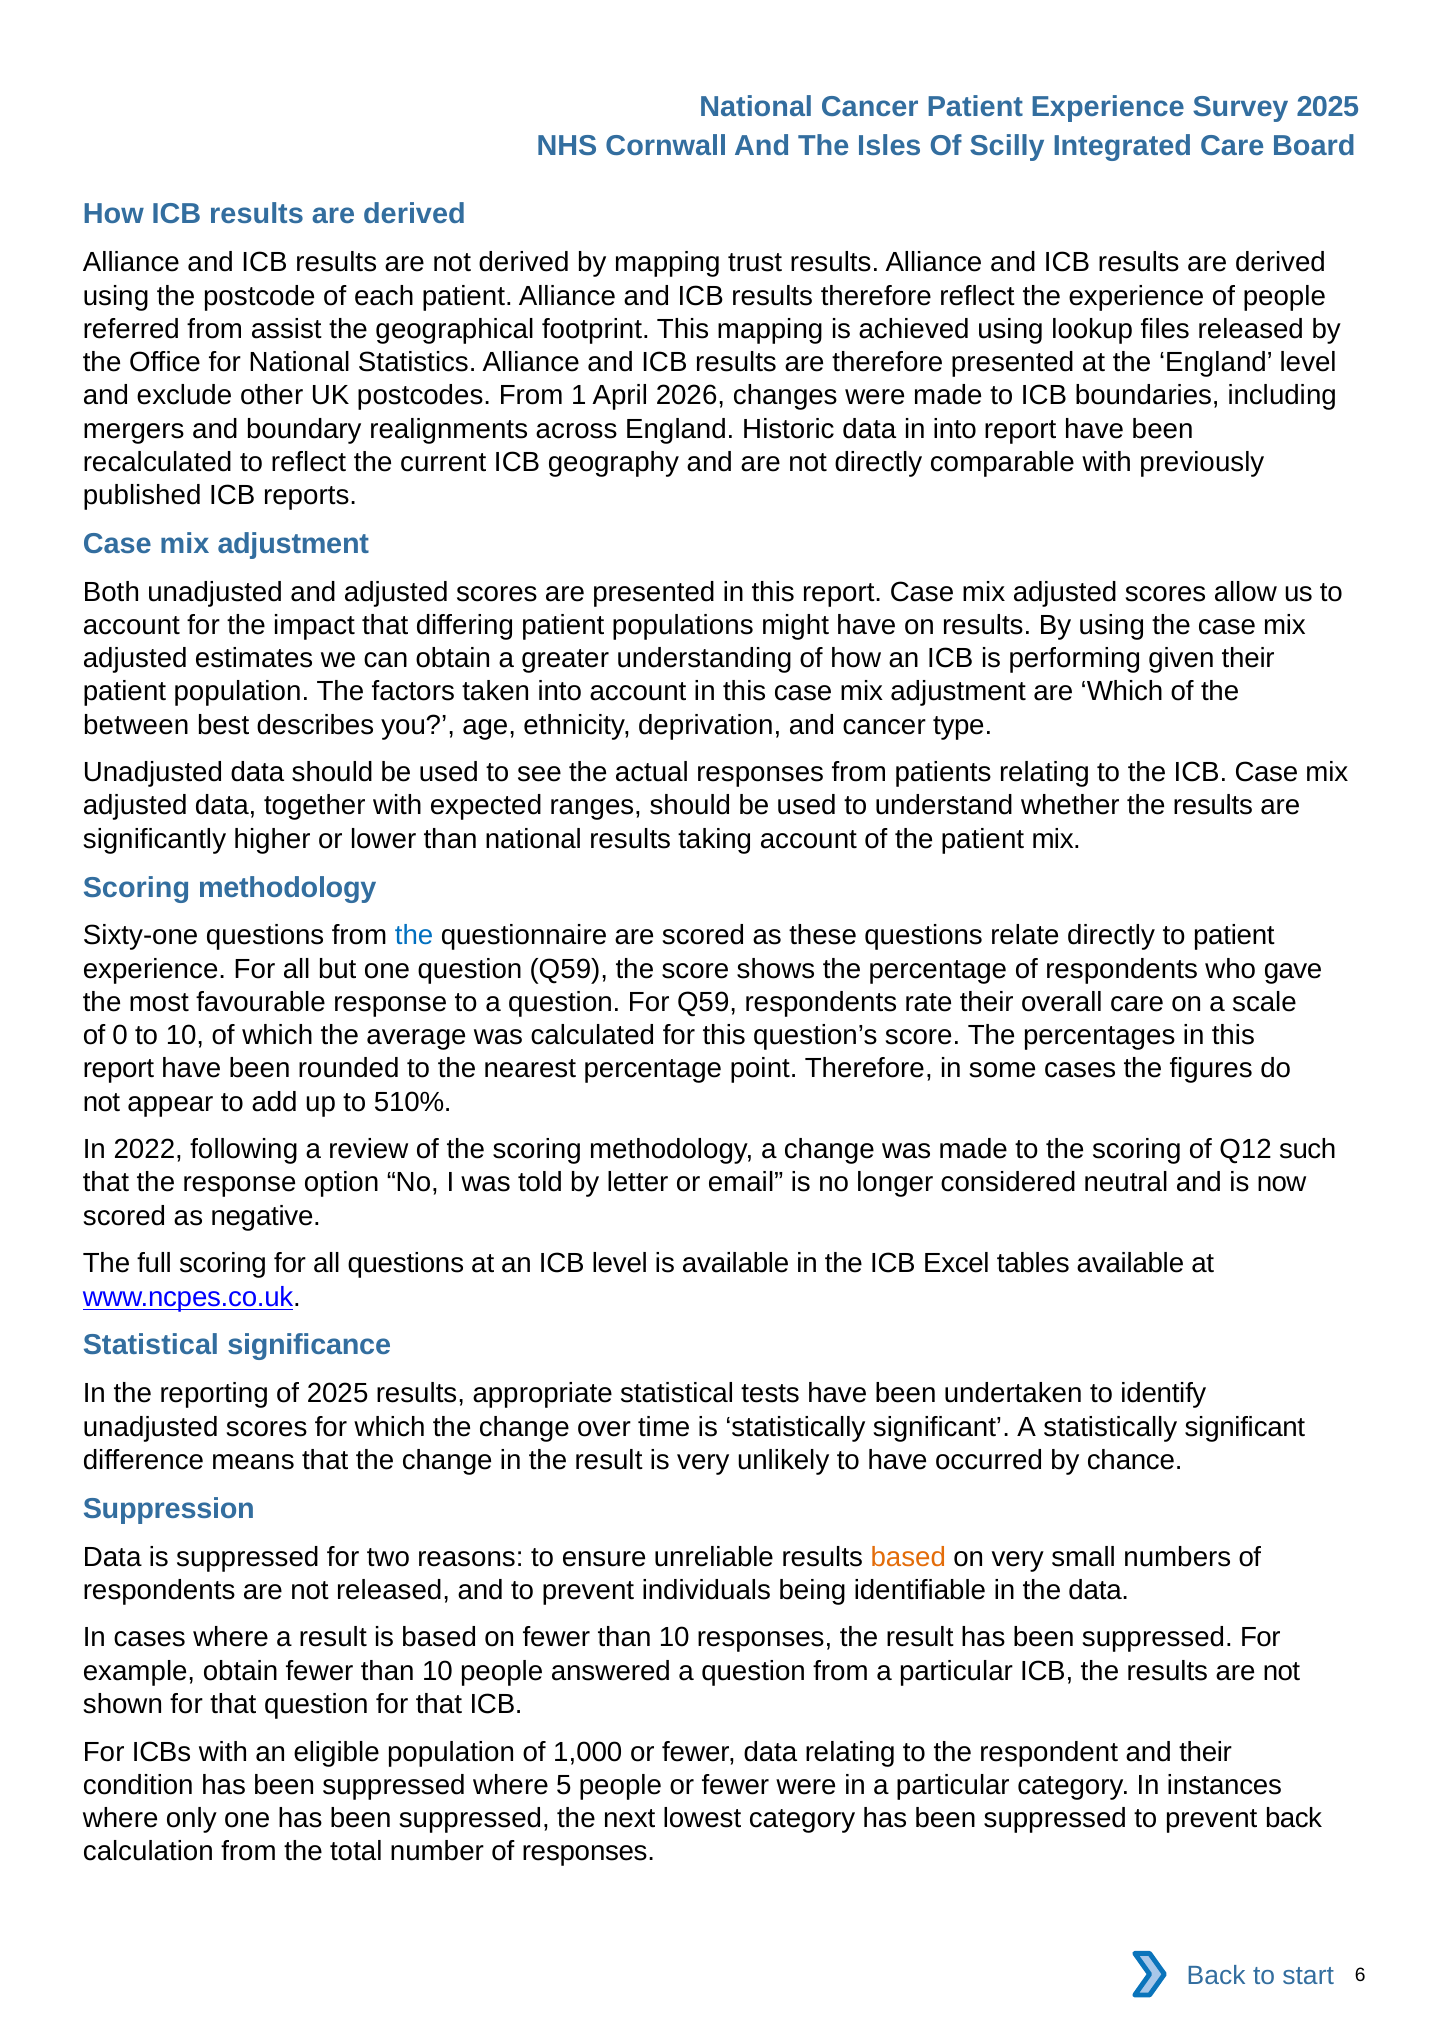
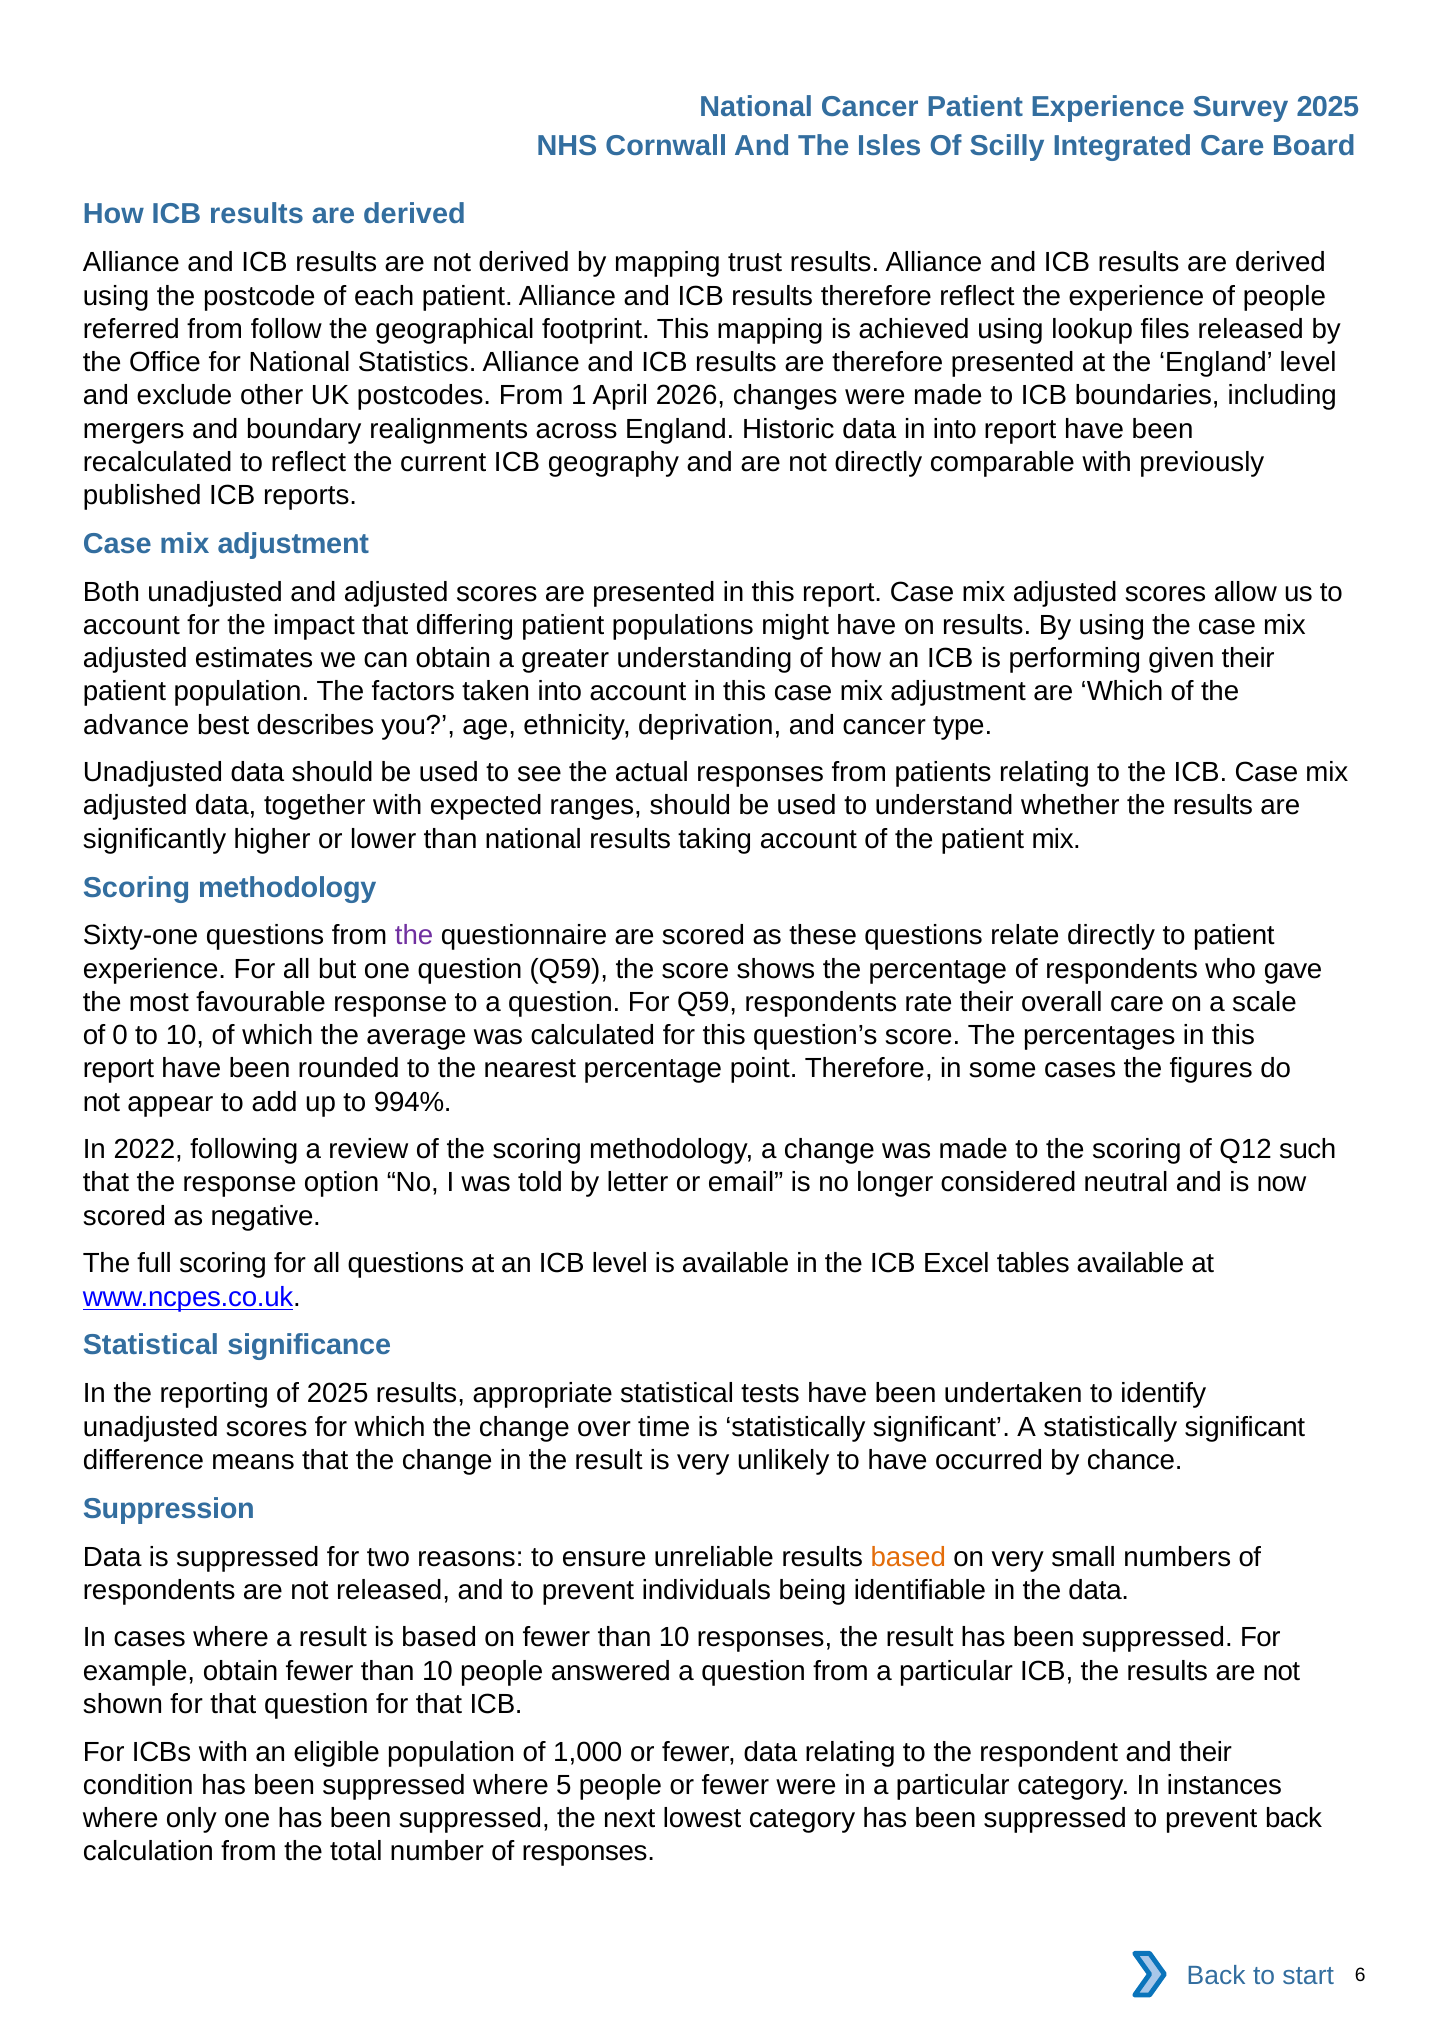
assist: assist -> follow (286, 329)
between: between -> advance (136, 725)
the colour: blue -> purple (414, 936)
510%: 510% -> 994% (413, 1102)
